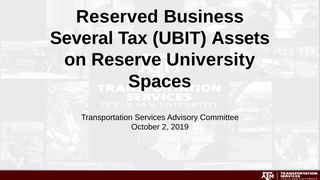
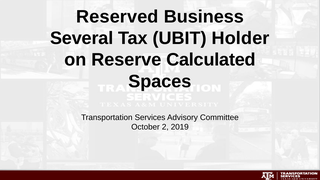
Assets: Assets -> Holder (241, 38)
University: University -> Calculated (211, 60)
